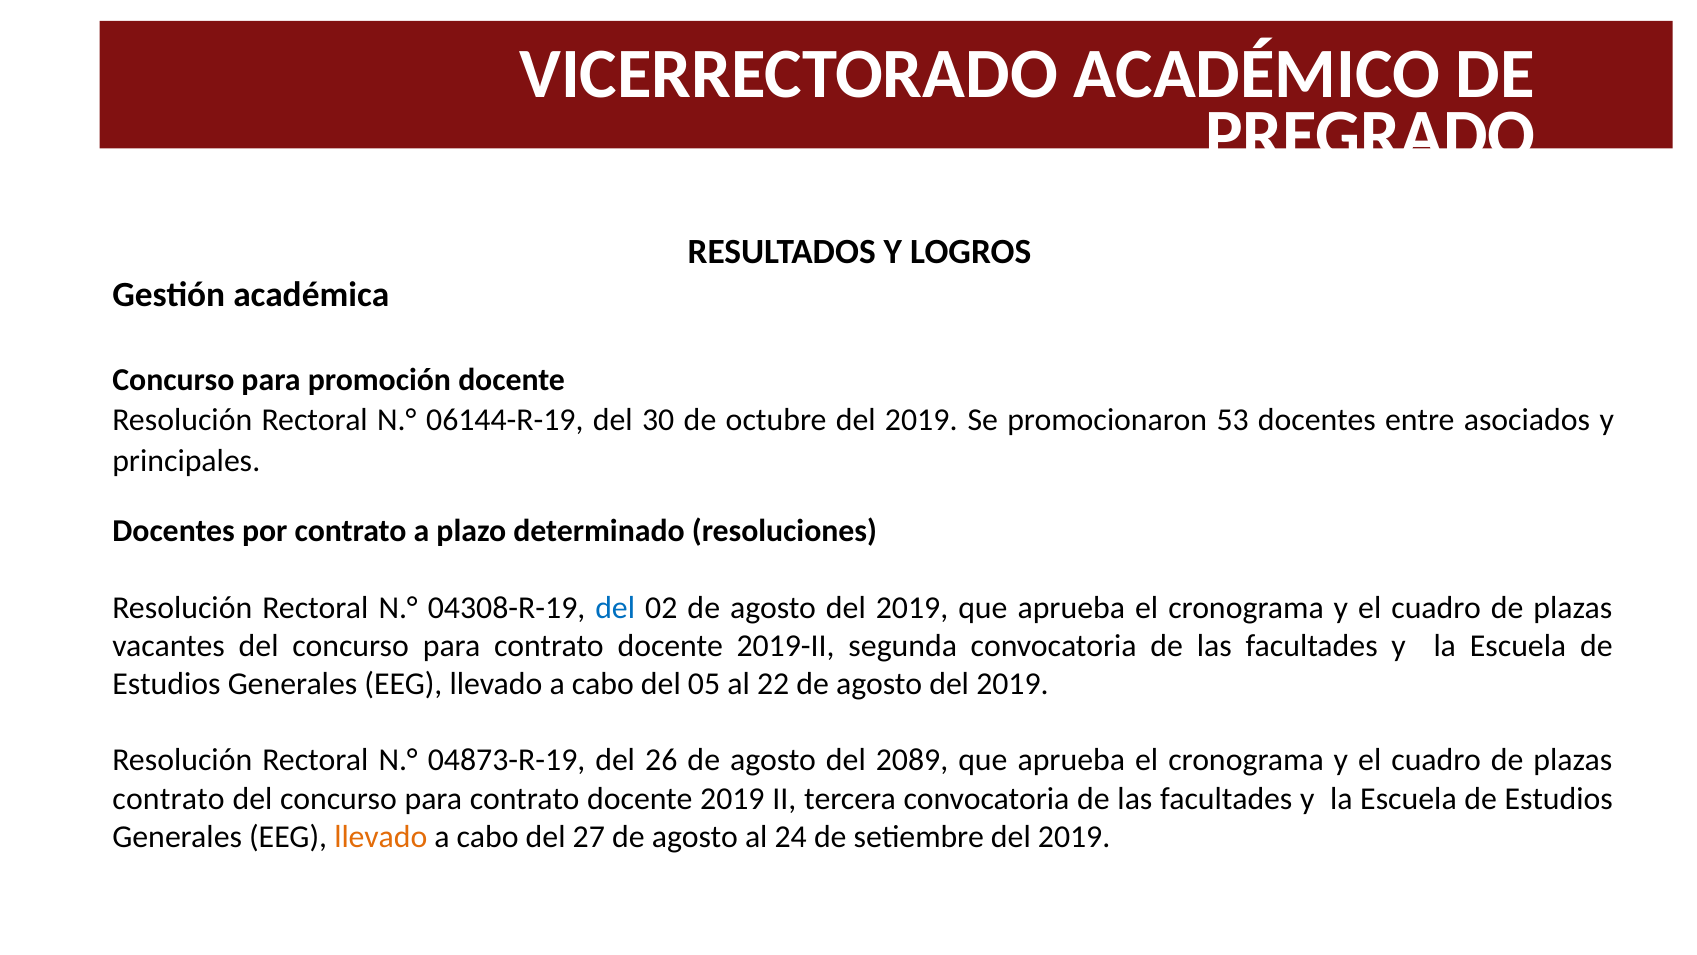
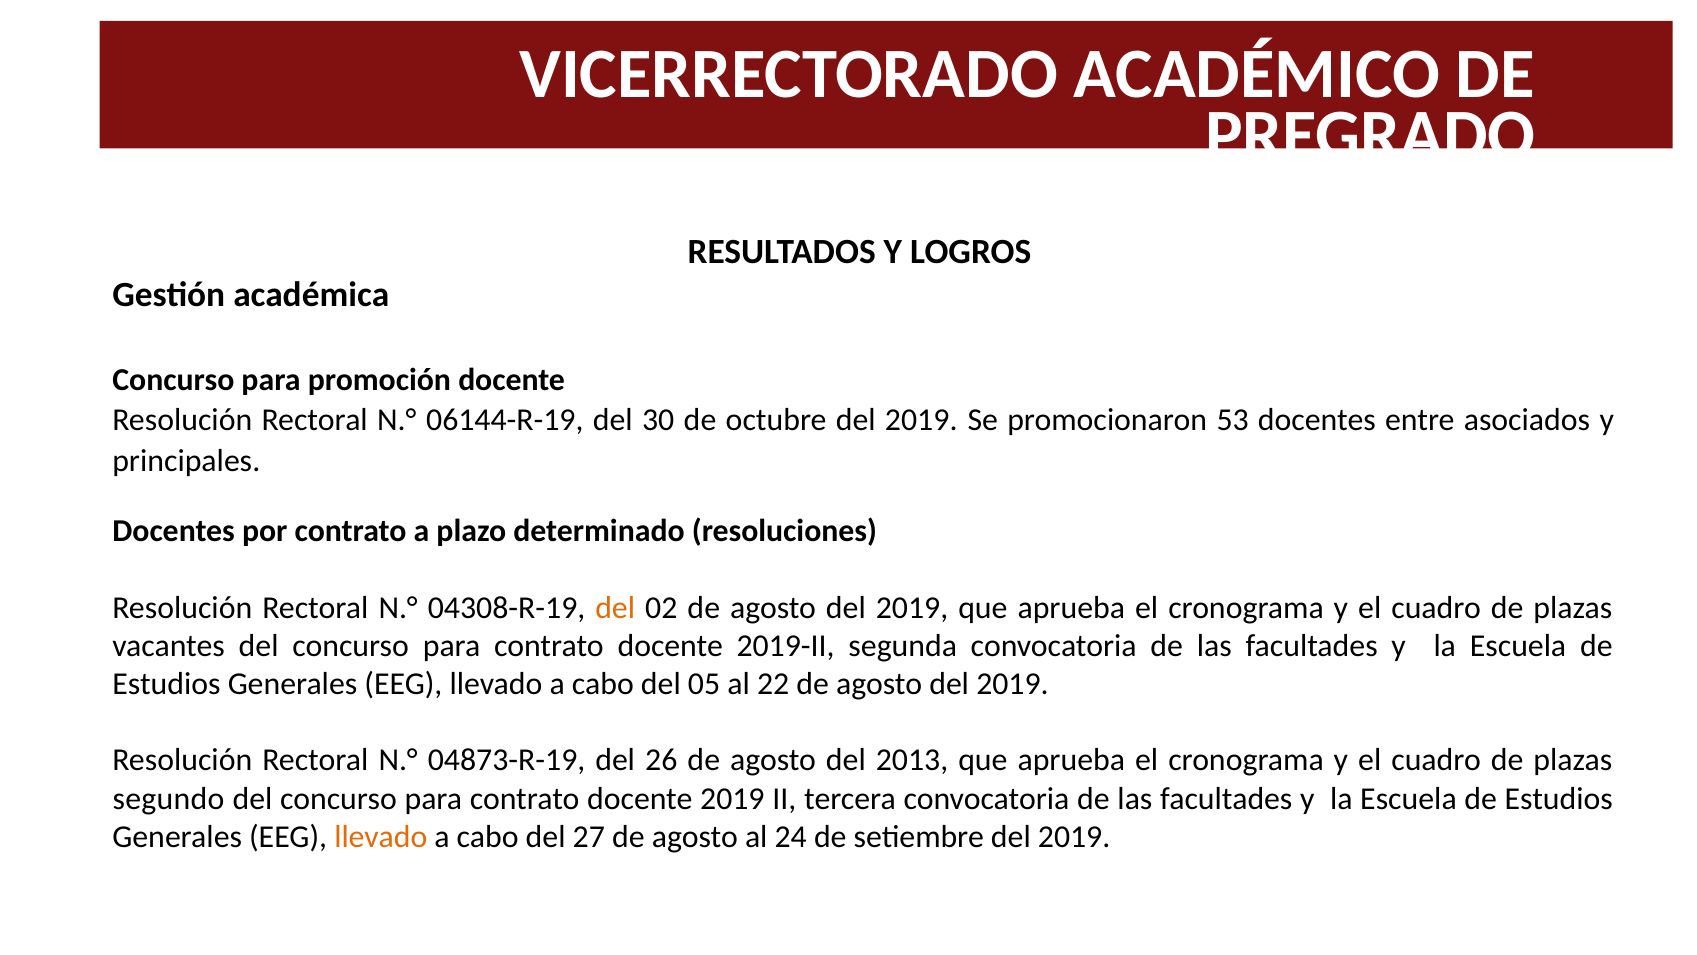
del colour: blue -> orange (615, 607)
2089: 2089 -> 2013 (912, 760)
contrato: contrato -> segundo (169, 798)
